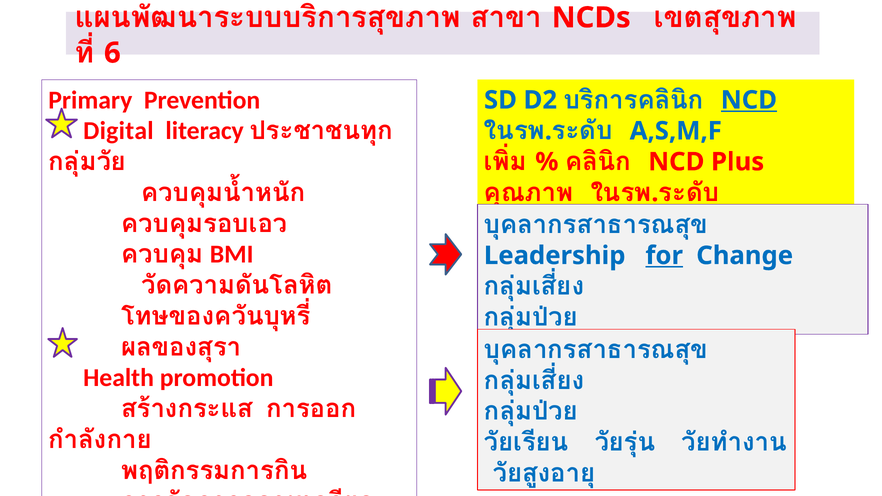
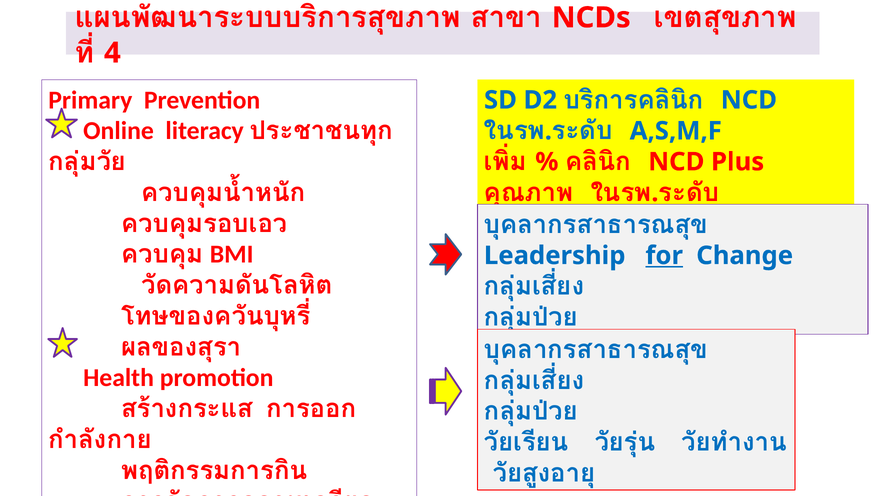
6: 6 -> 4 (112, 53)
NCD underline: present -> none (749, 100)
Digital: Digital -> Online (119, 131)
